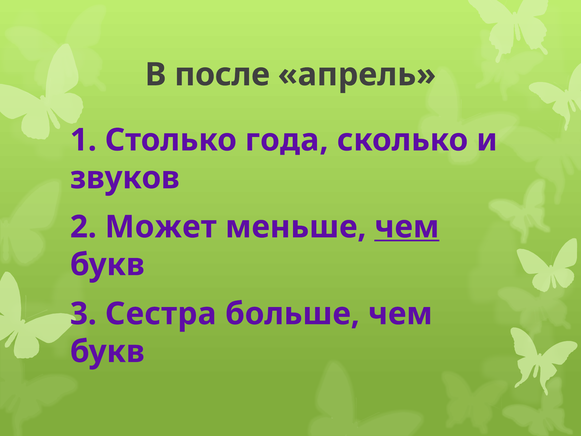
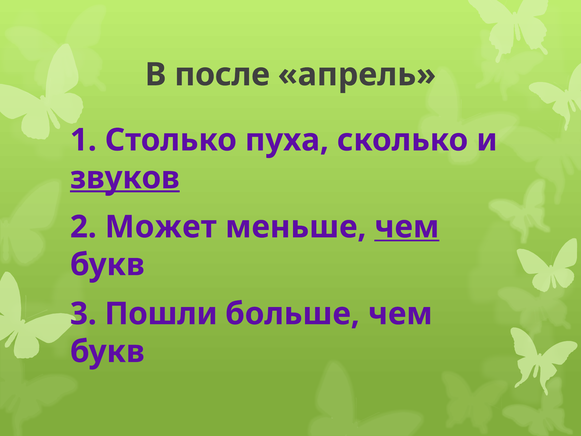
года: года -> пуха (287, 140)
звуков underline: none -> present (125, 178)
Сестра: Сестра -> Пошли (161, 314)
